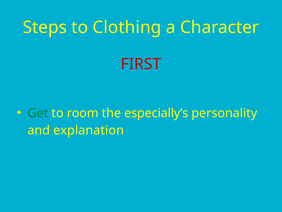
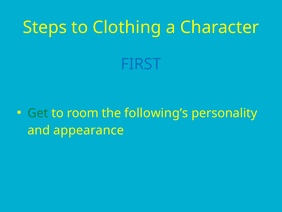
FIRST colour: red -> blue (141, 64)
especially’s: especially’s -> following’s (156, 113)
explanation: explanation -> appearance (89, 130)
